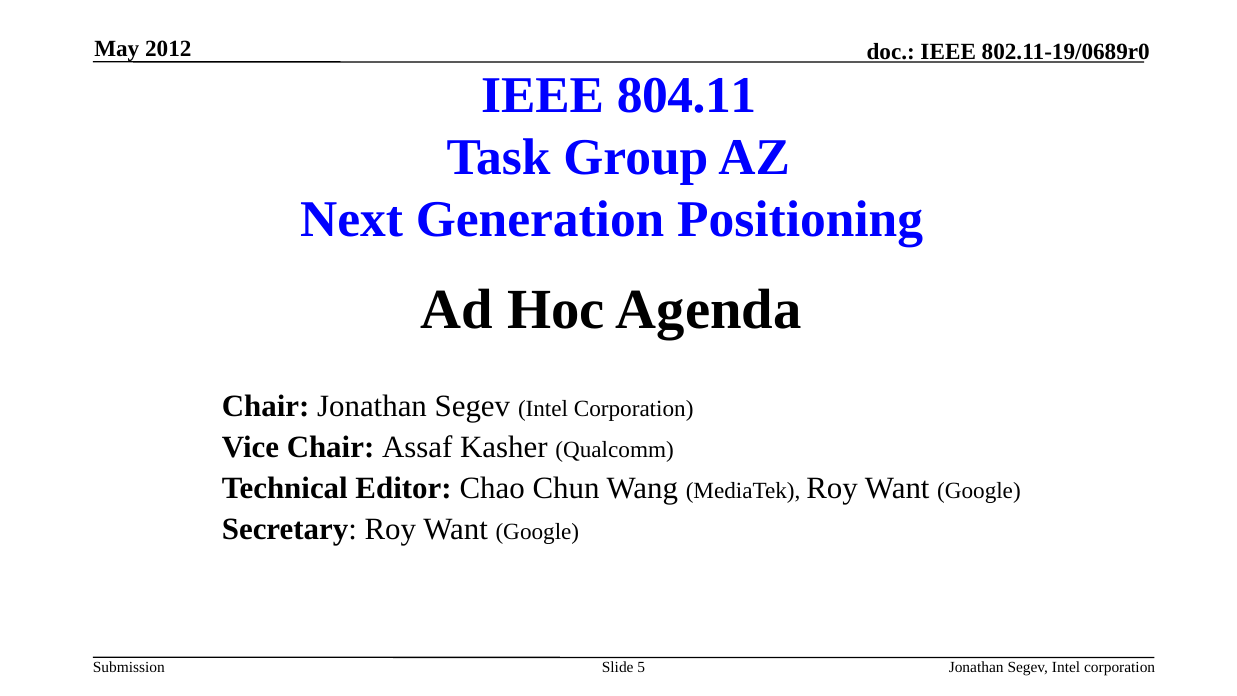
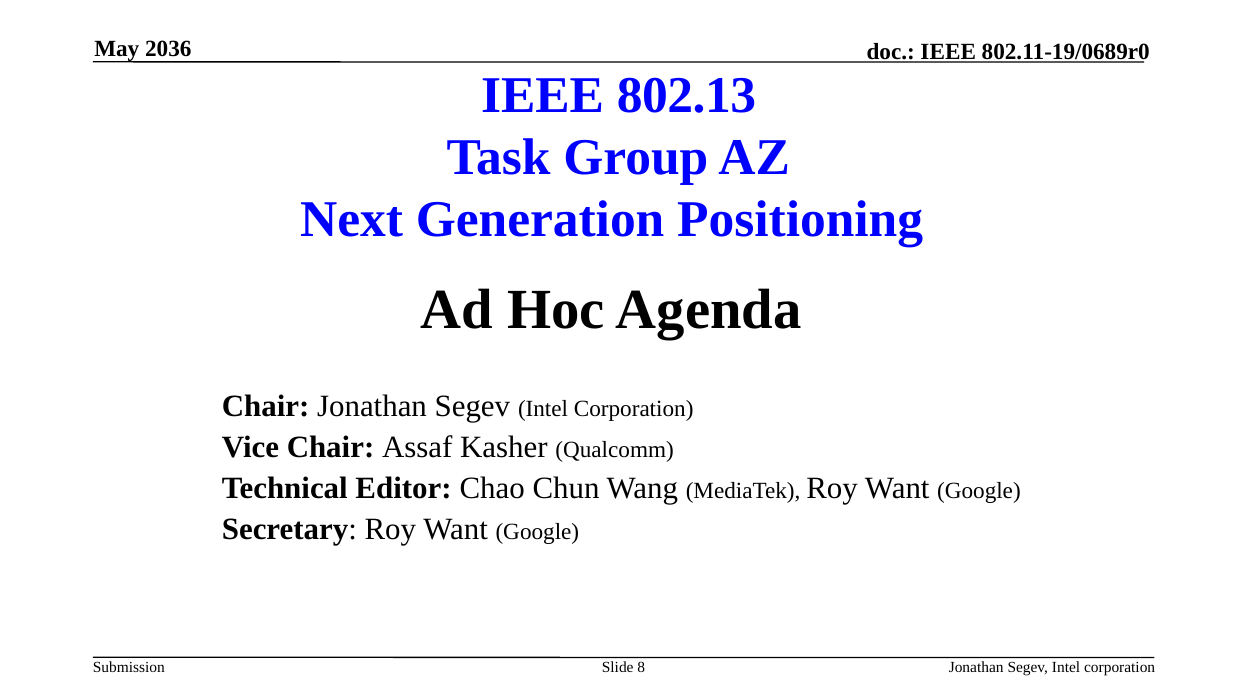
2012: 2012 -> 2036 (168, 49)
804.11: 804.11 -> 802.13 (687, 96)
5: 5 -> 8 (641, 667)
